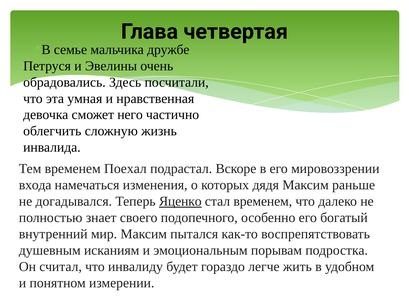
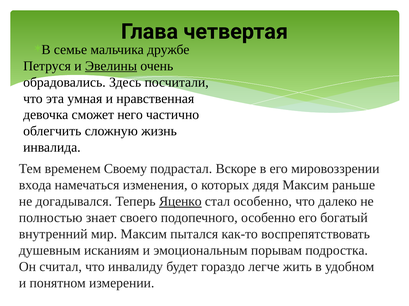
Эвелины underline: none -> present (111, 66)
Поехал: Поехал -> Своему (125, 169)
стал временем: временем -> особенно (263, 202)
